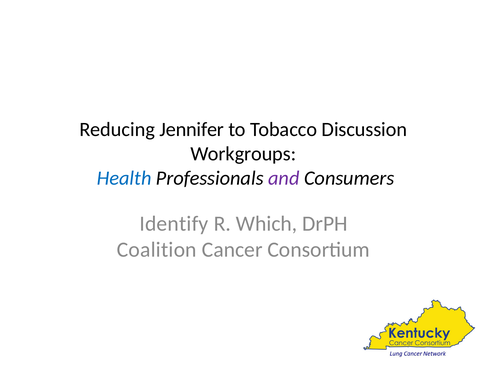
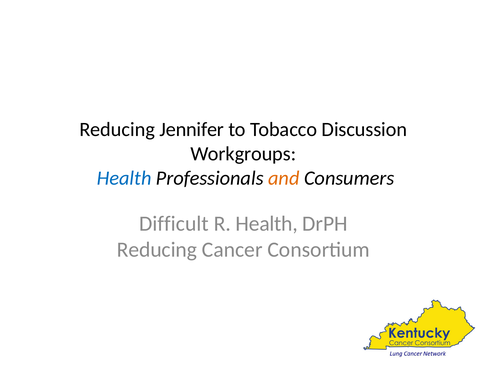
and colour: purple -> orange (284, 178)
Identify: Identify -> Difficult (174, 224)
R Which: Which -> Health (267, 224)
Coalition: Coalition -> Reducing (157, 250)
